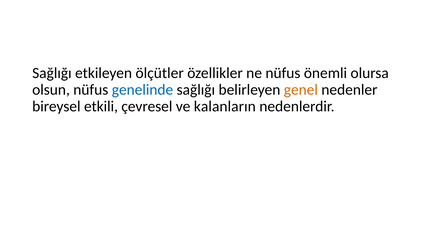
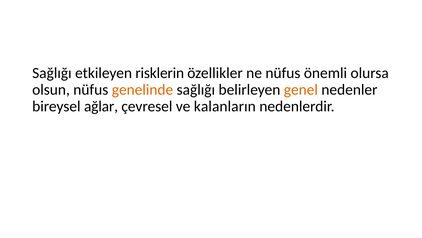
ölçütler: ölçütler -> risklerin (160, 73)
genelinde colour: blue -> orange (142, 90)
etkili: etkili -> ağlar (101, 106)
